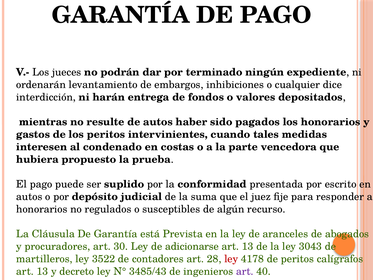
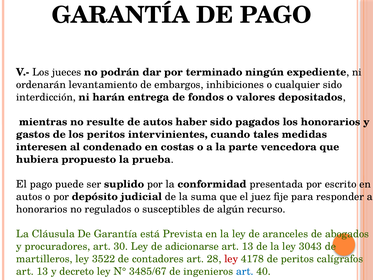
cualquier dice: dice -> sido (332, 85)
3485/43: 3485/43 -> 3485/67 (148, 271)
art colour: purple -> blue (245, 271)
